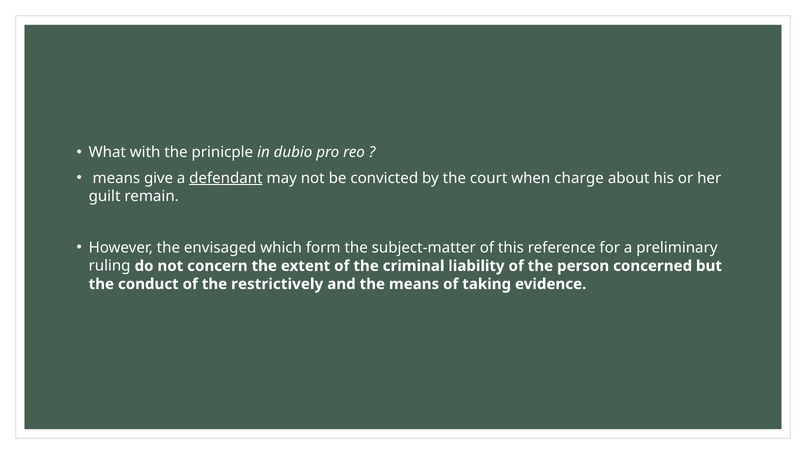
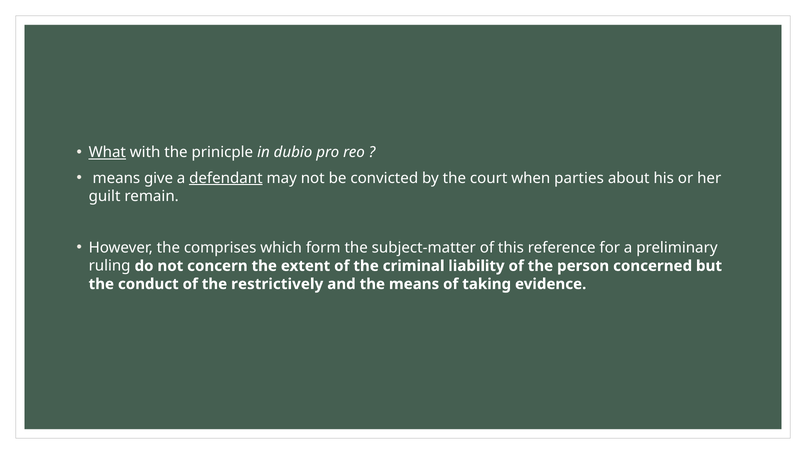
What underline: none -> present (107, 152)
charge: charge -> parties (579, 178)
envisaged: envisaged -> comprises (220, 247)
